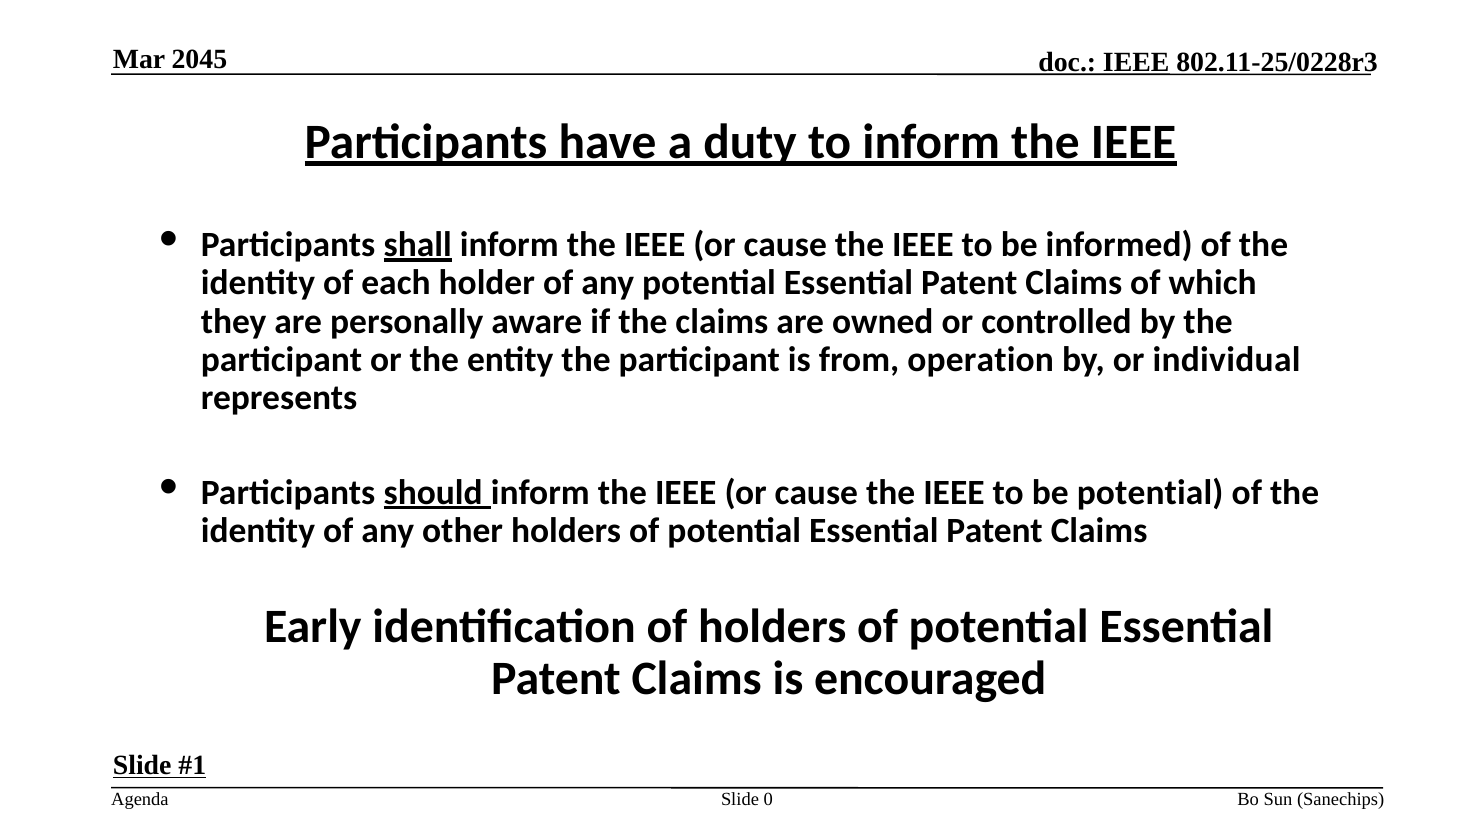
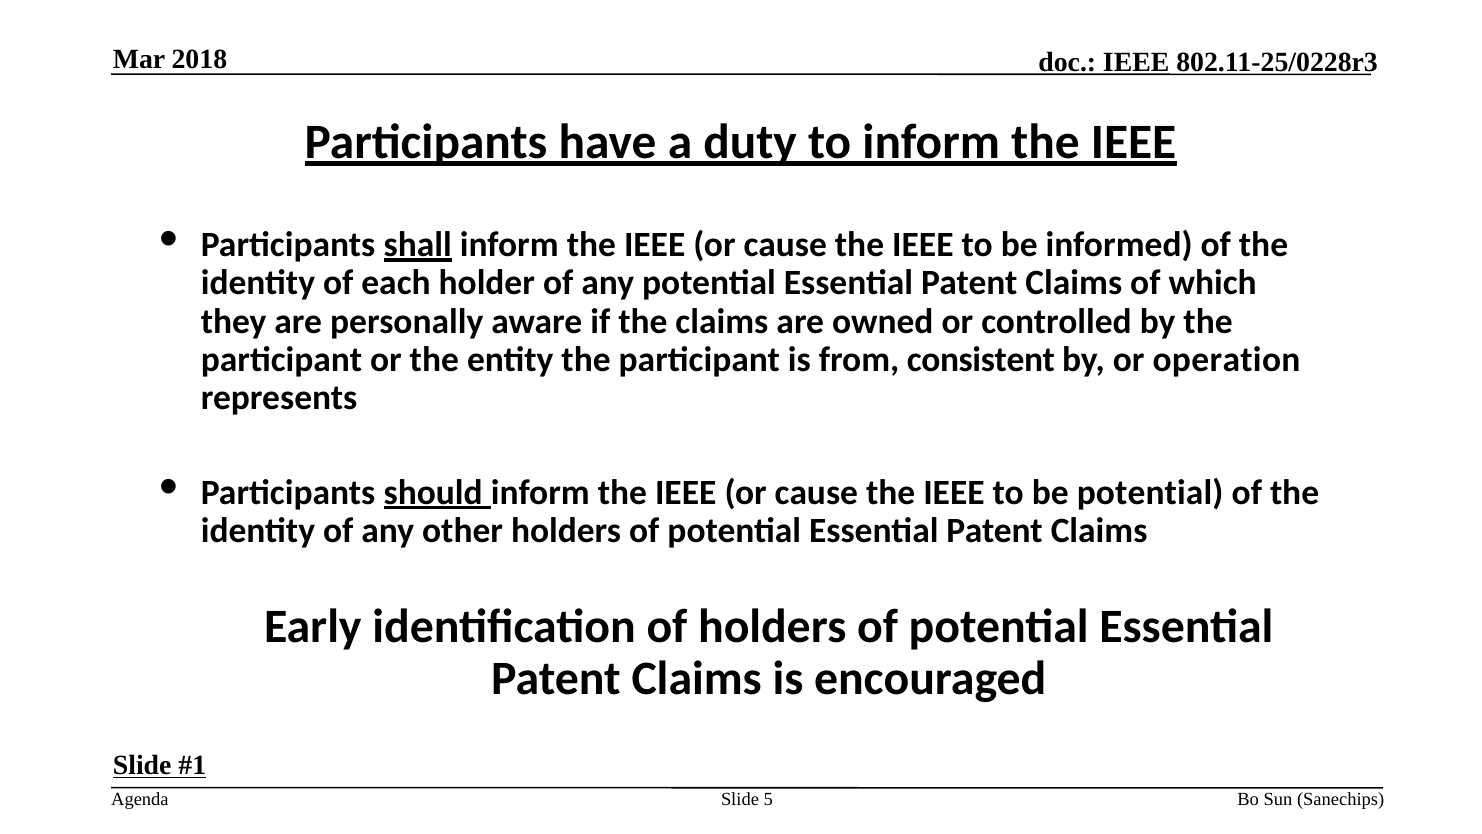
2045: 2045 -> 2018 (199, 59)
operation: operation -> consistent (981, 360)
individual: individual -> operation (1227, 360)
0: 0 -> 5 (768, 800)
